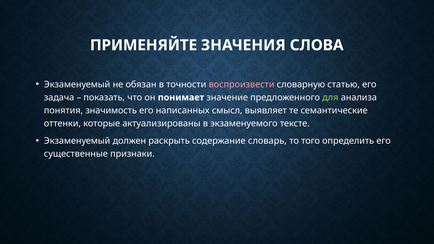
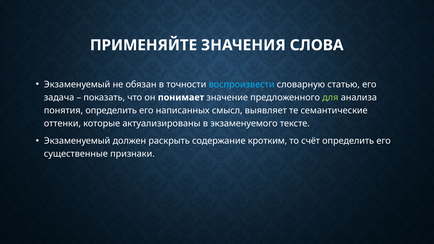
воспроизвести colour: pink -> light blue (242, 84)
понятия значимость: значимость -> определить (111, 111)
словарь: словарь -> кротким (268, 141)
того: того -> счёт (311, 141)
